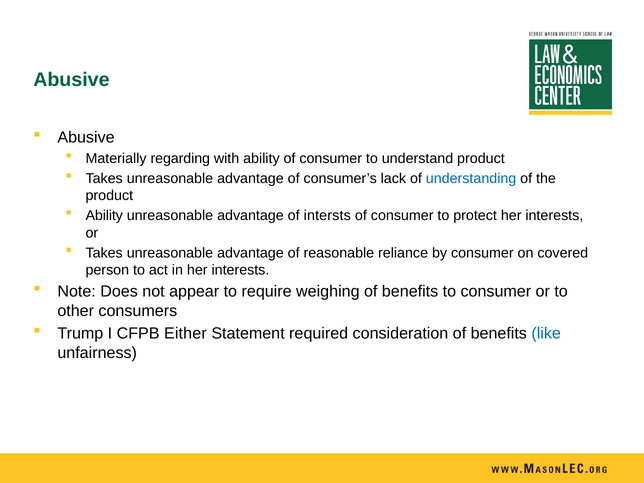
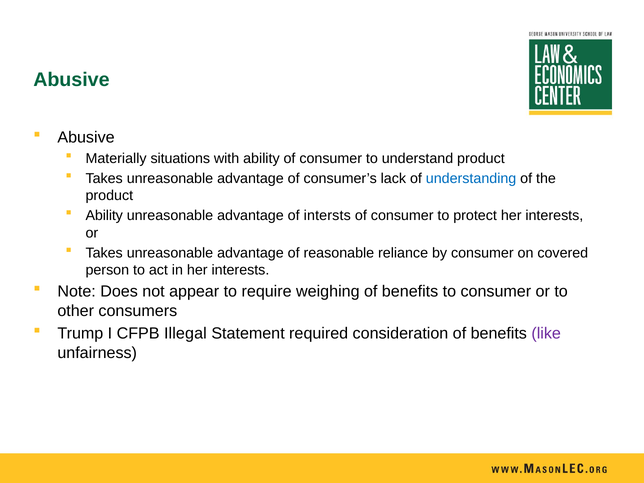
regarding: regarding -> situations (180, 158)
Either: Either -> Illegal (185, 333)
like colour: blue -> purple (546, 333)
